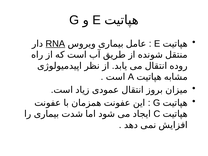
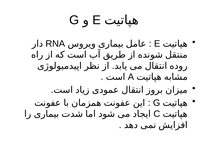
RNA underline: present -> none (55, 44)
